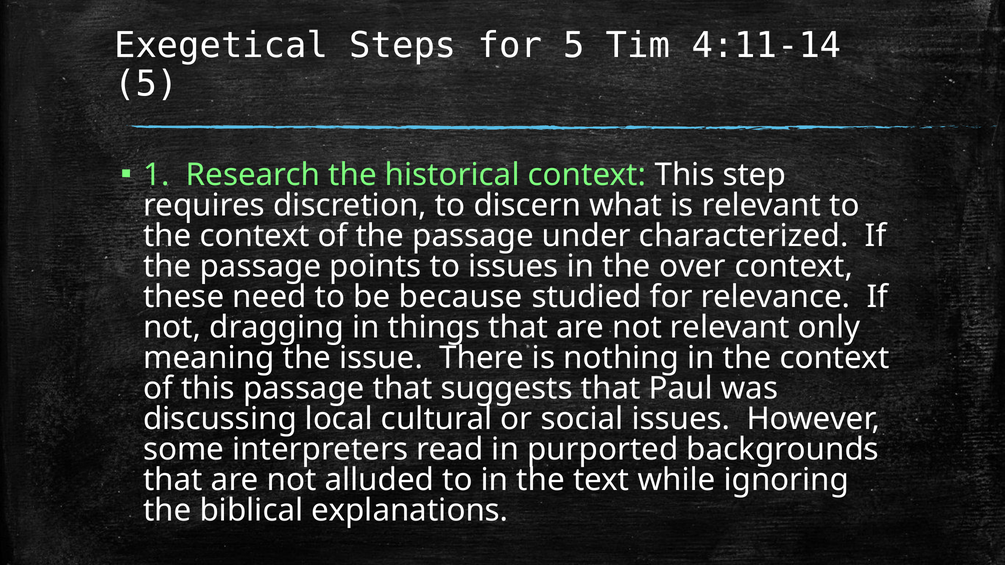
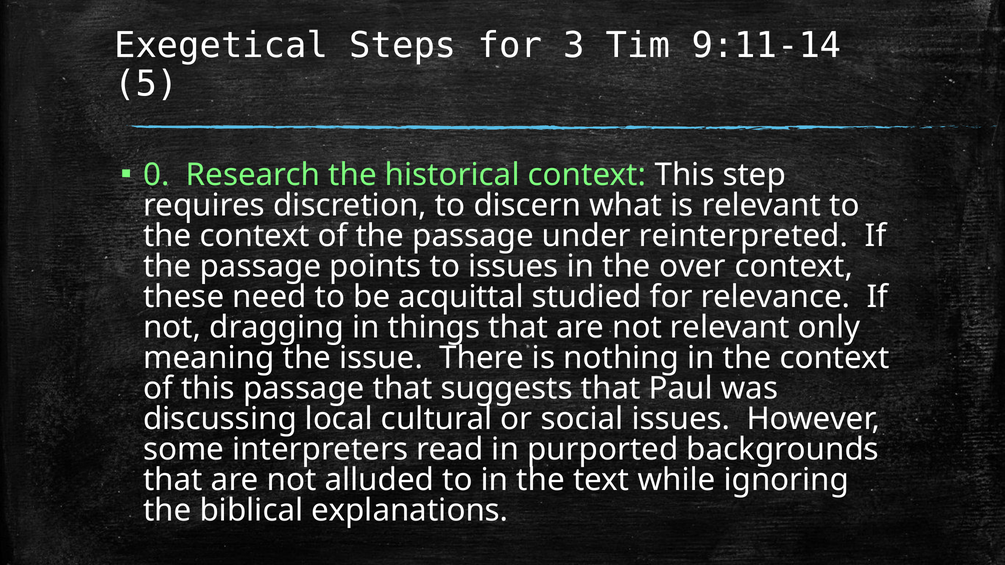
for 5: 5 -> 3 (574, 45)
4:11-14: 4:11-14 -> 9:11-14 (766, 45)
1: 1 -> 0 (156, 175)
characterized: characterized -> reinterpreted (744, 236)
because: because -> acquittal (461, 297)
